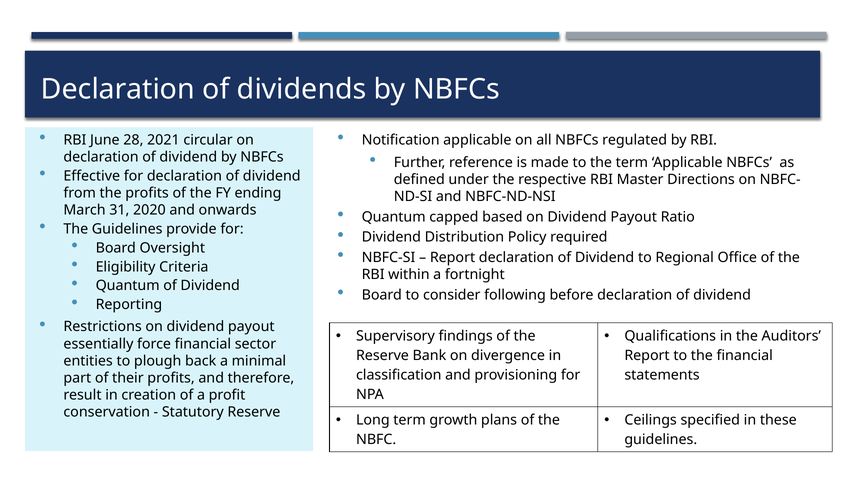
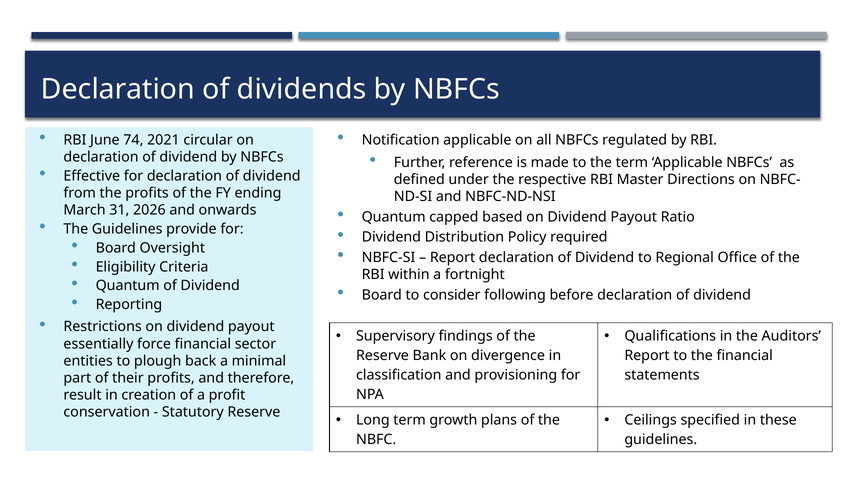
28: 28 -> 74 (133, 140)
2020: 2020 -> 2026 (149, 210)
